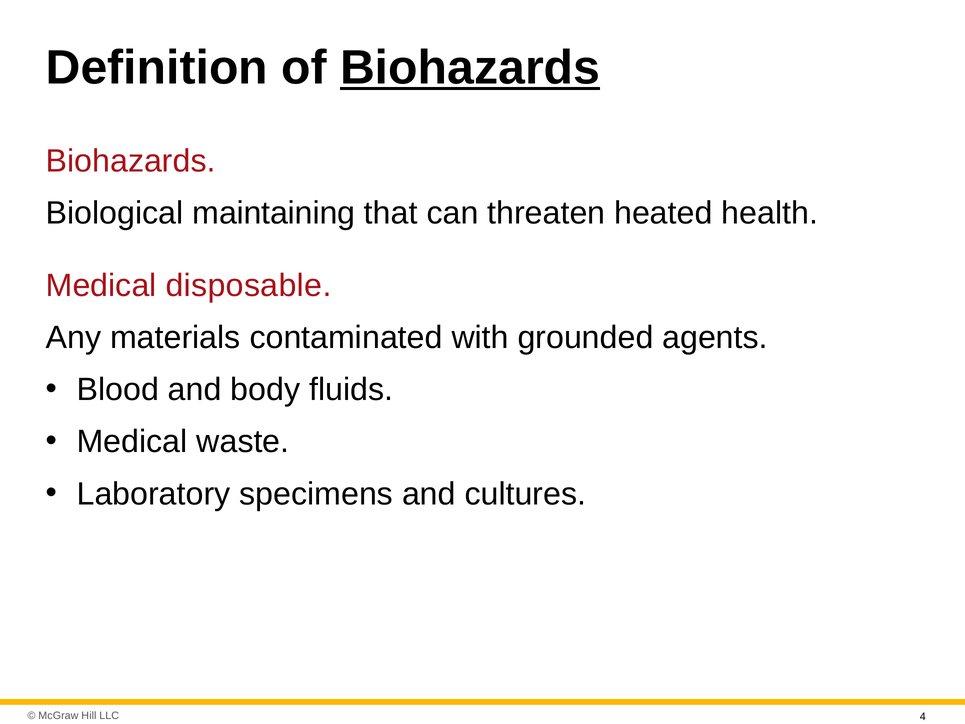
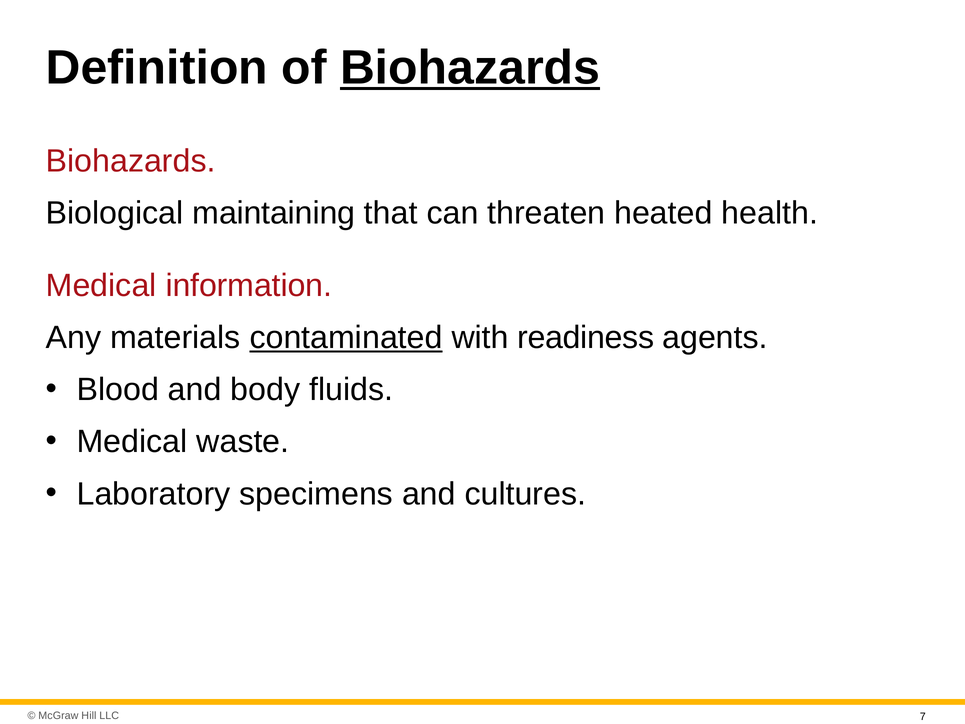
disposable: disposable -> information (249, 286)
contaminated underline: none -> present (346, 338)
grounded: grounded -> readiness (586, 338)
4: 4 -> 7 (923, 716)
